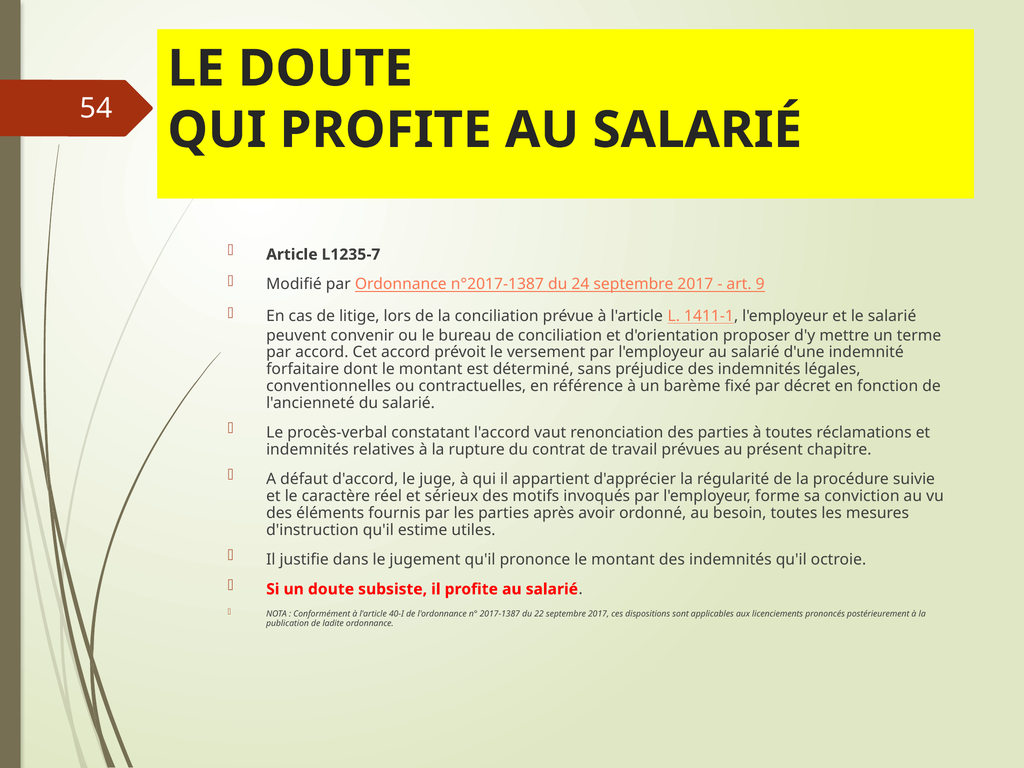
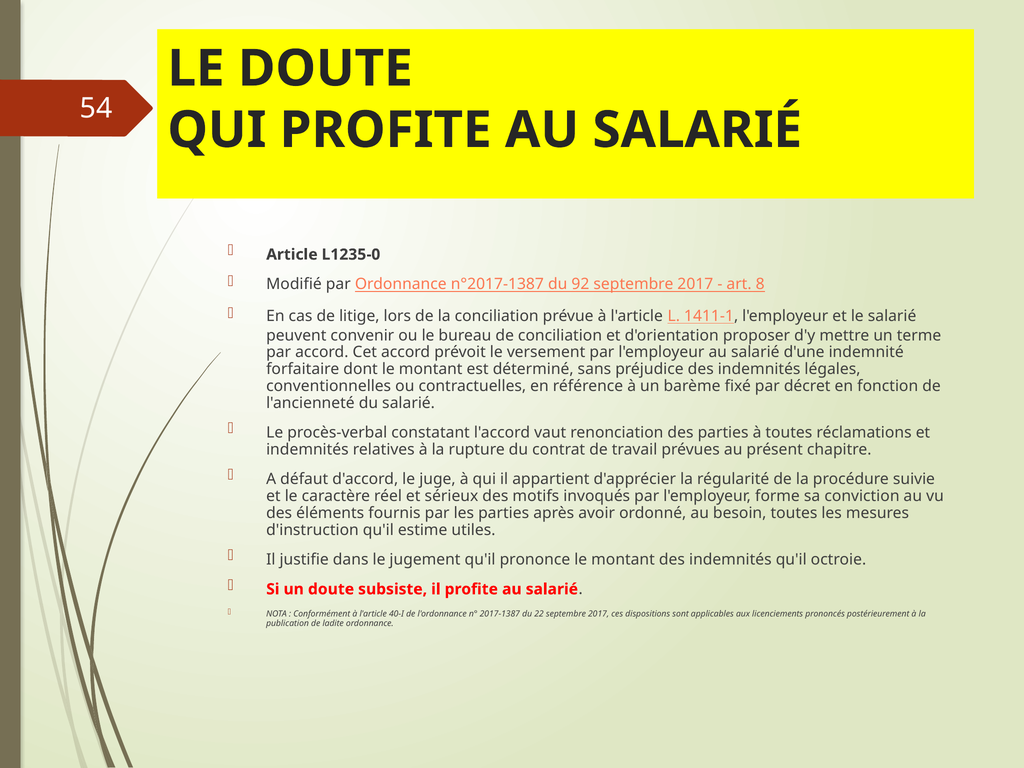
L1235-7: L1235-7 -> L1235-0 (351, 255)
24: 24 -> 92 (580, 284)
9: 9 -> 8 (760, 284)
